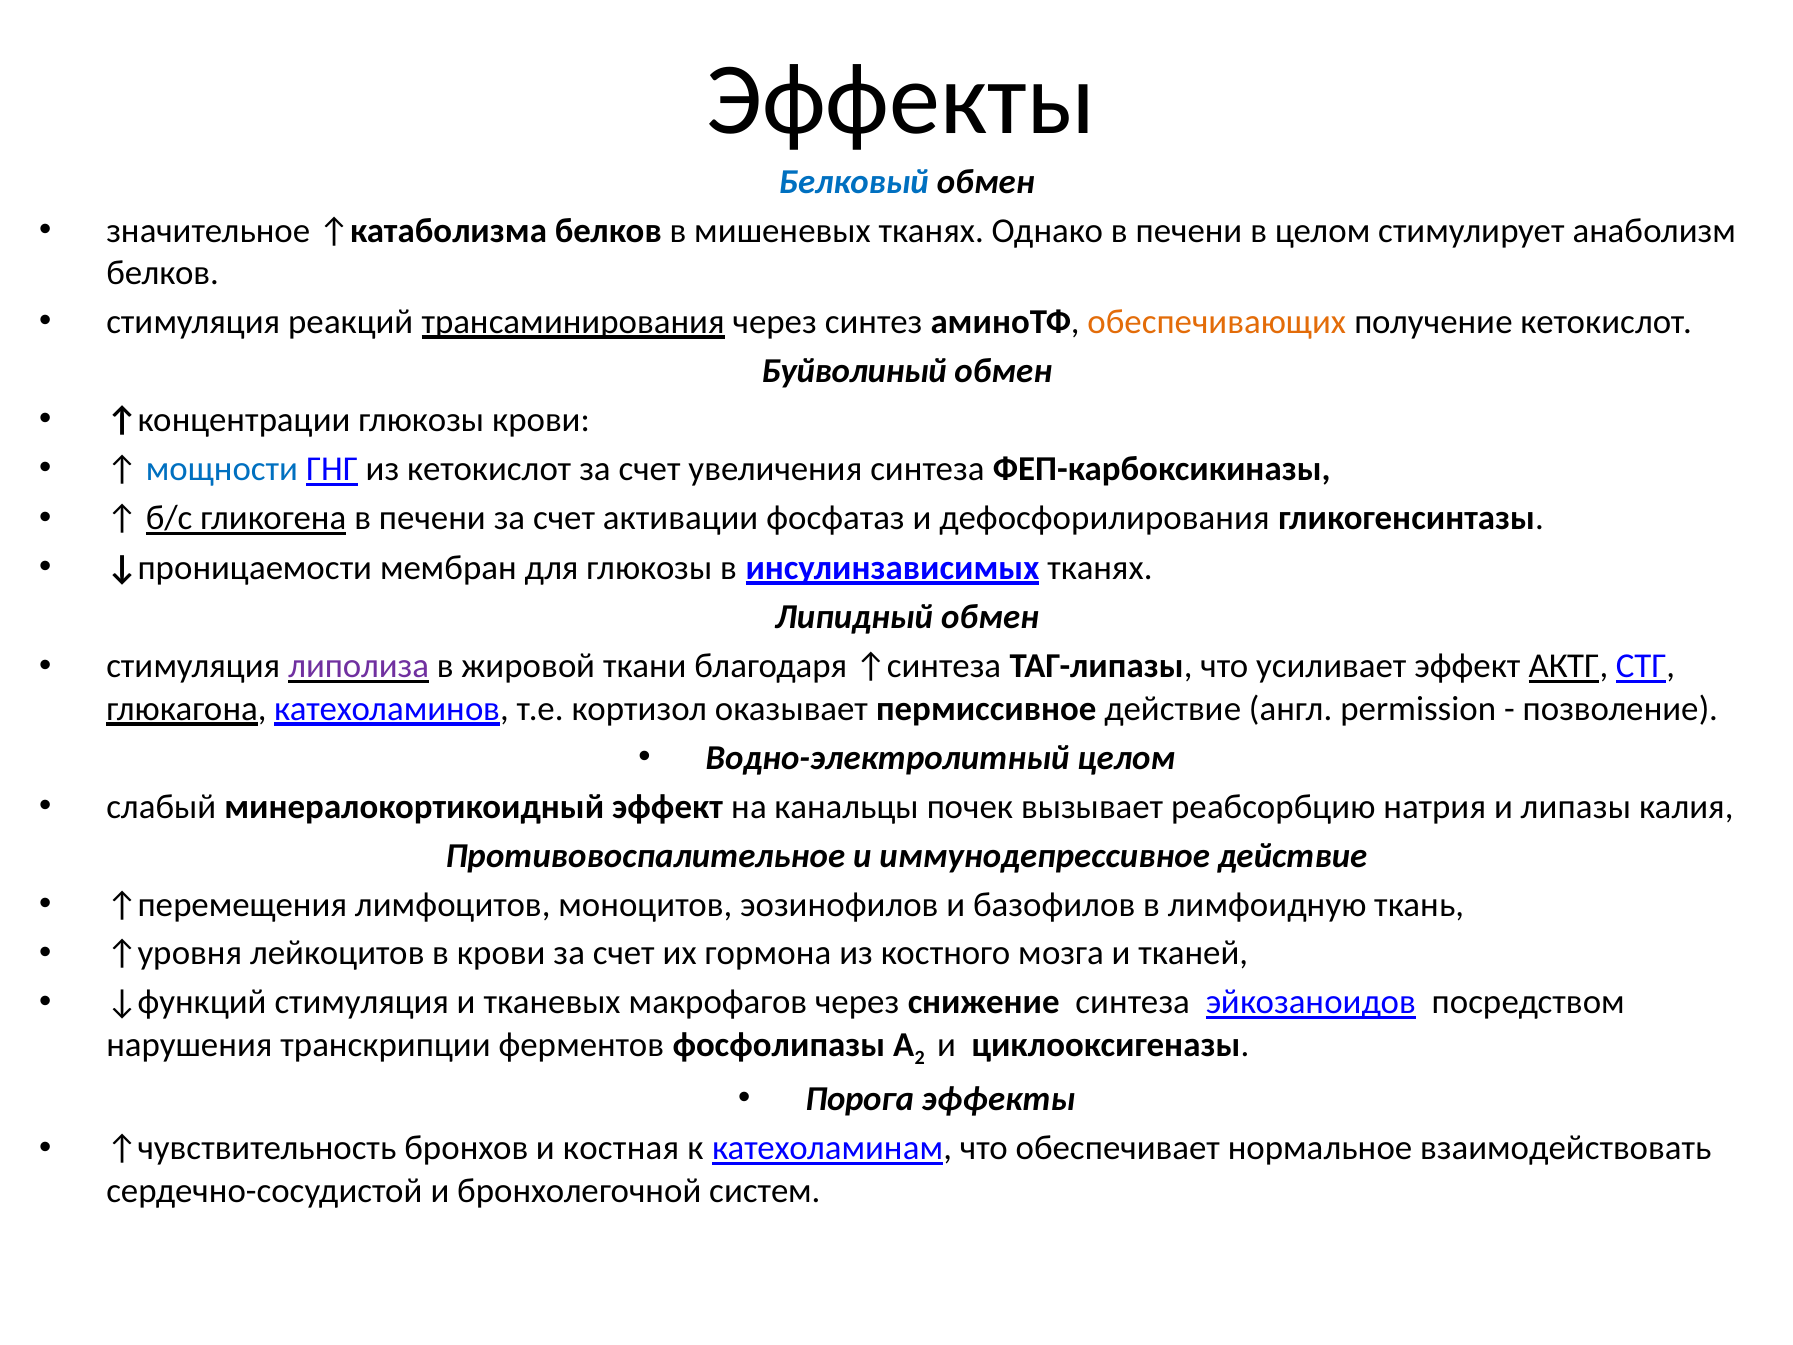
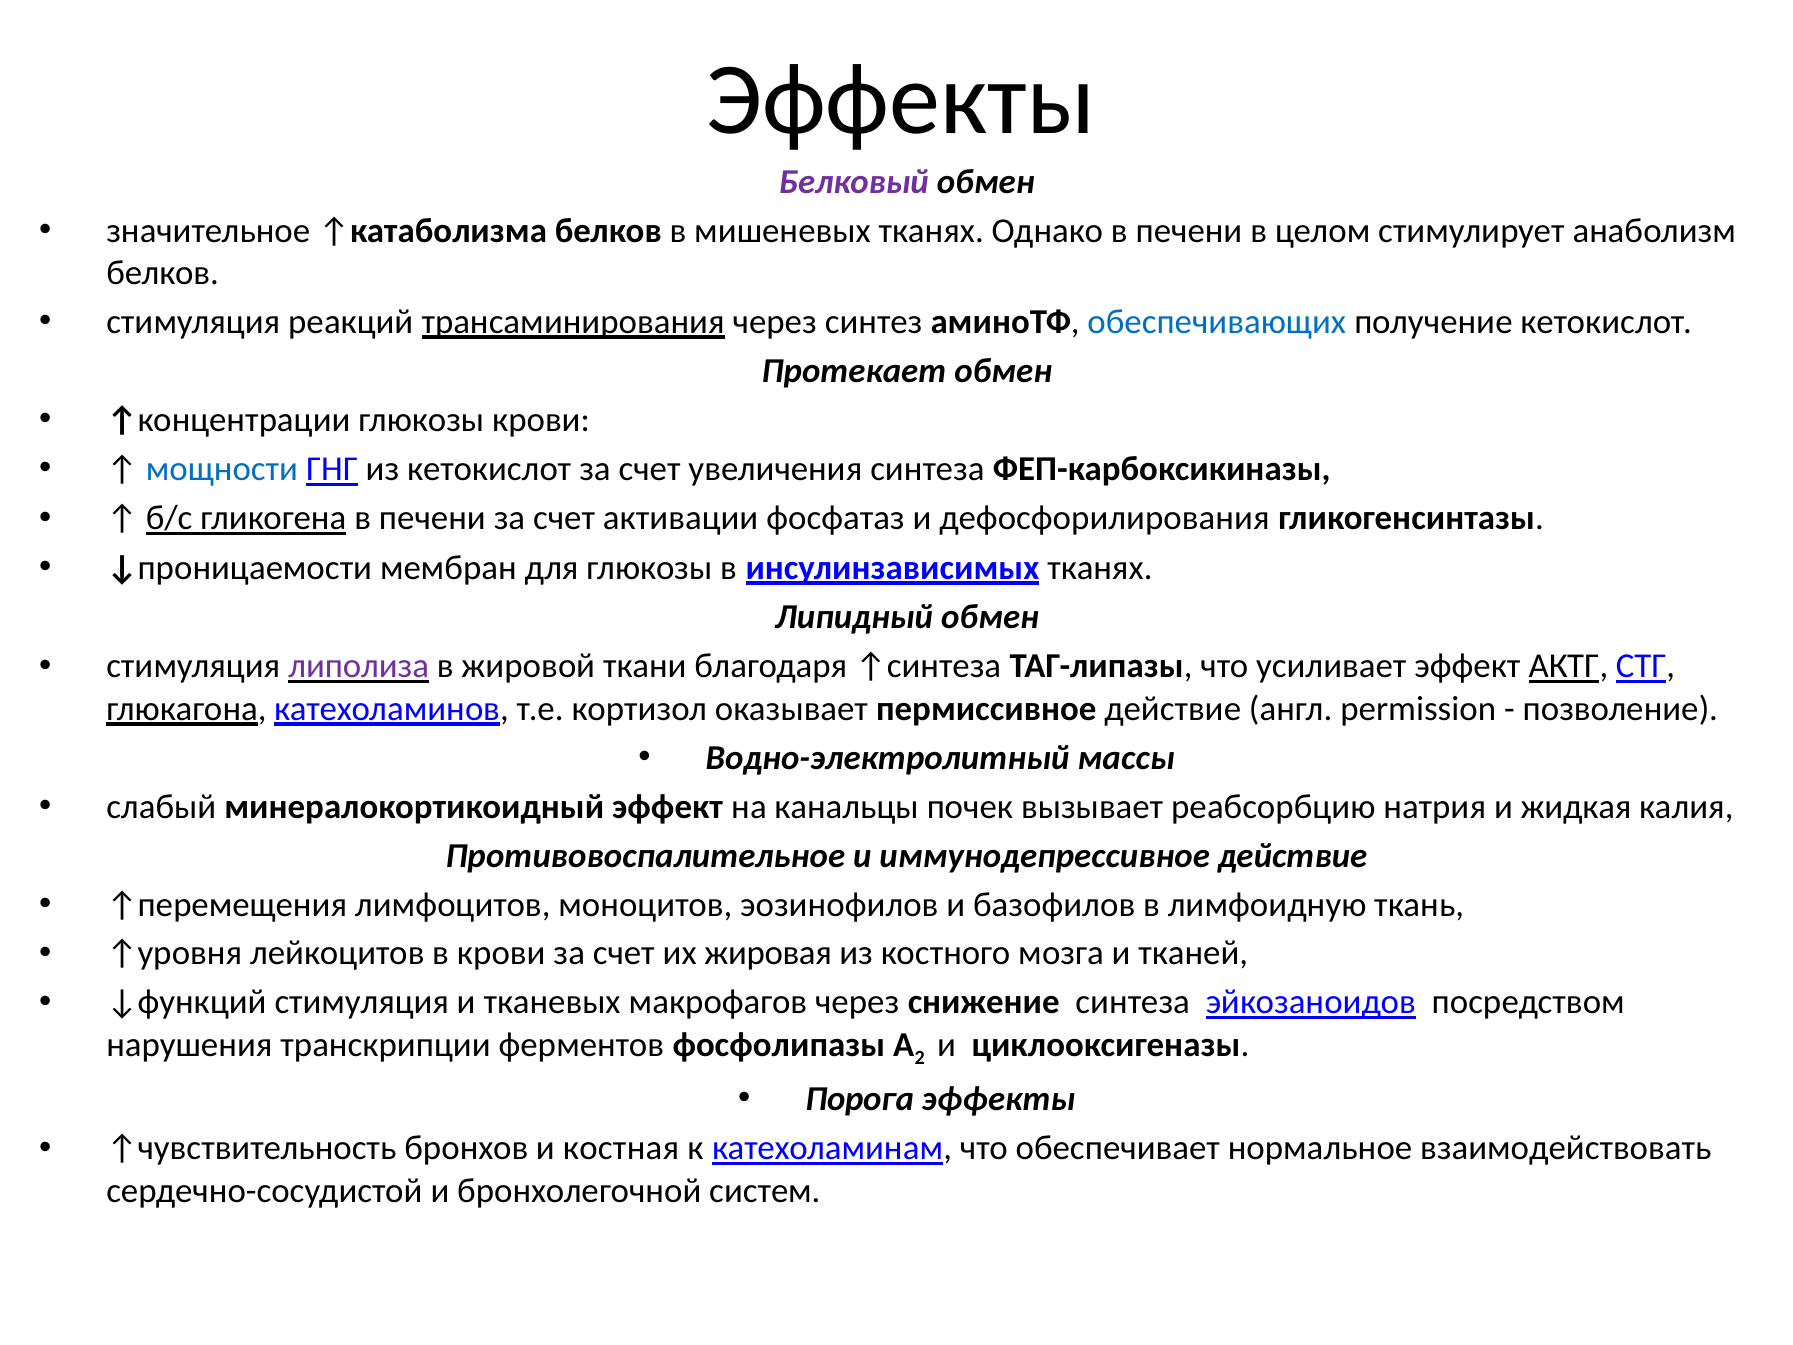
Белковый colour: blue -> purple (854, 182)
обеспечивающих colour: orange -> blue (1217, 322)
Буйволиный: Буйволиный -> Протекает (854, 371)
Водно-электролитный целом: целом -> массы (1126, 758)
липазы: липазы -> жидкая (1576, 807)
гормона: гормона -> жировая (768, 953)
